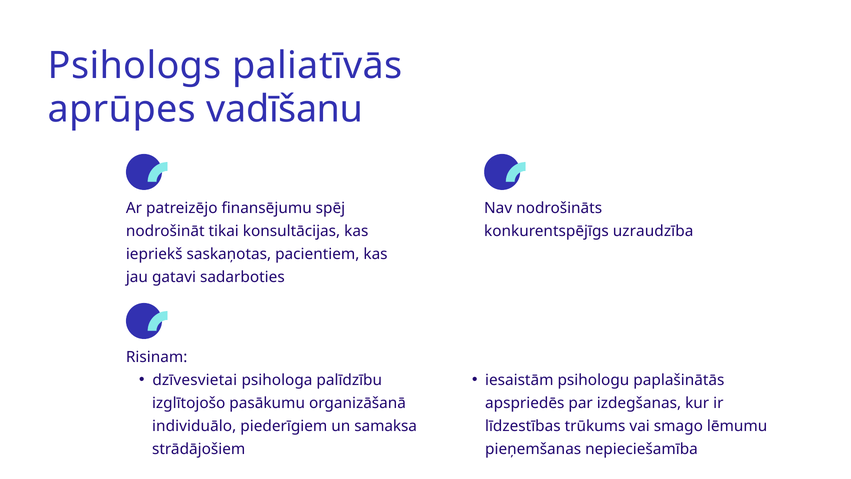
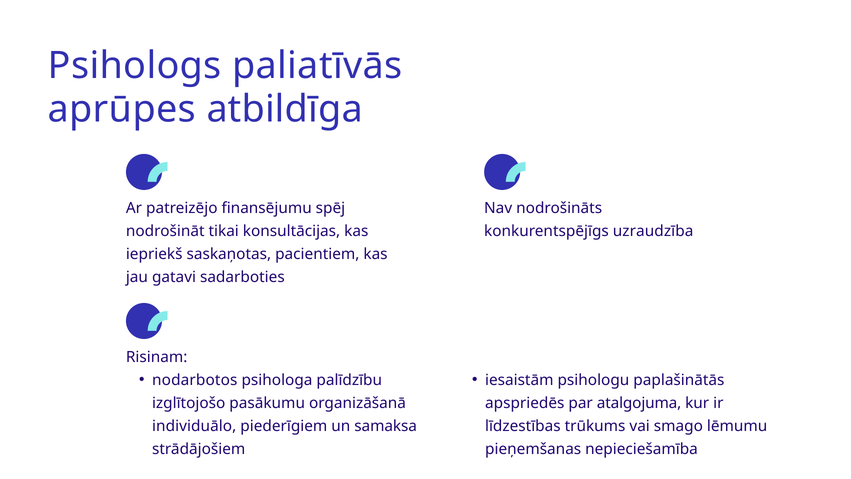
vadīšanu: vadīšanu -> atbildīga (285, 109)
dzīvesvietai: dzīvesvietai -> nodarbotos (195, 380)
izdegšanas: izdegšanas -> atalgojuma (639, 403)
